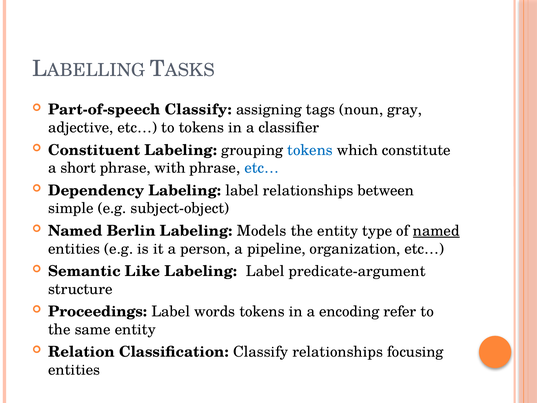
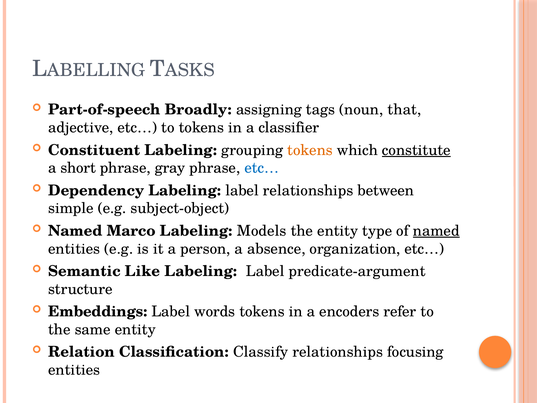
Part-of-speech Classify: Classify -> Broadly (198, 110)
gray: gray -> that (404, 110)
tokens colour: blue -> orange (310, 150)
constitute underline: none -> present (416, 150)
with: with -> gray (170, 168)
Berlin: Berlin -> Marco (131, 231)
pipeline: pipeline -> absence (276, 249)
Proceedings: Proceedings -> Embeddings (98, 311)
encoding: encoding -> encoders (349, 311)
